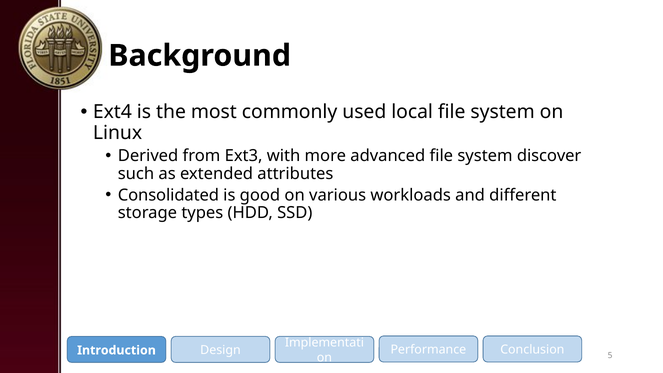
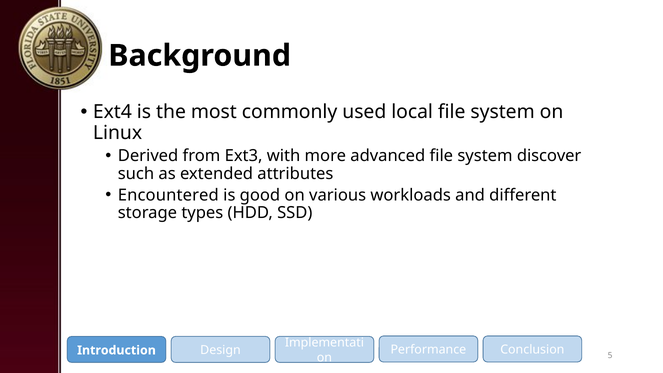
Consolidated: Consolidated -> Encountered (168, 195)
